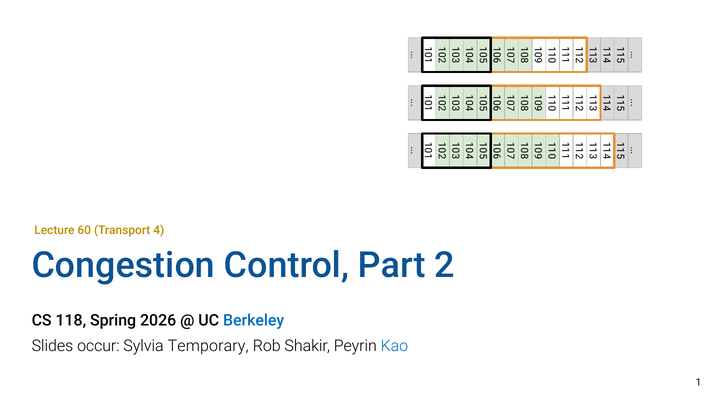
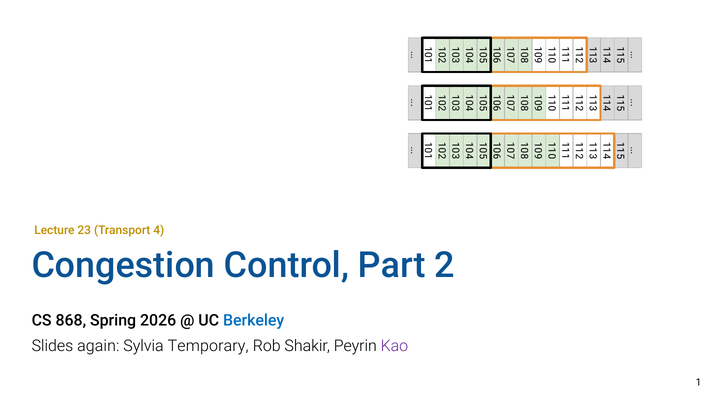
60: 60 -> 23 (84, 230)
118: 118 -> 868 (71, 321)
occur: occur -> again (98, 346)
Kao colour: blue -> purple (394, 346)
